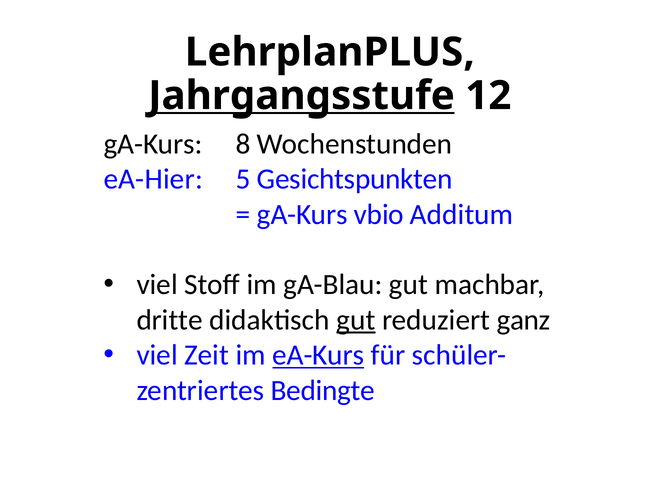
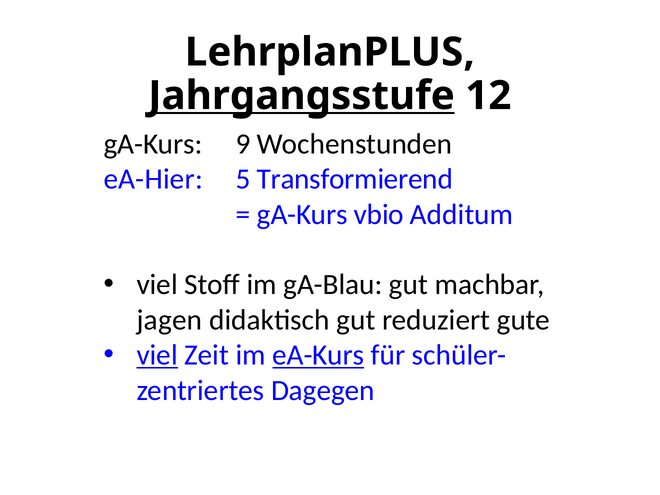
8: 8 -> 9 (243, 144)
Gesichtspunkten: Gesichtspunkten -> Transformierend (355, 179)
dritte: dritte -> jagen (169, 320)
gut underline: present -> none (356, 320)
ganz: ganz -> gute (523, 320)
viel underline: none -> present (157, 355)
Bedingte: Bedingte -> Dagegen (323, 390)
